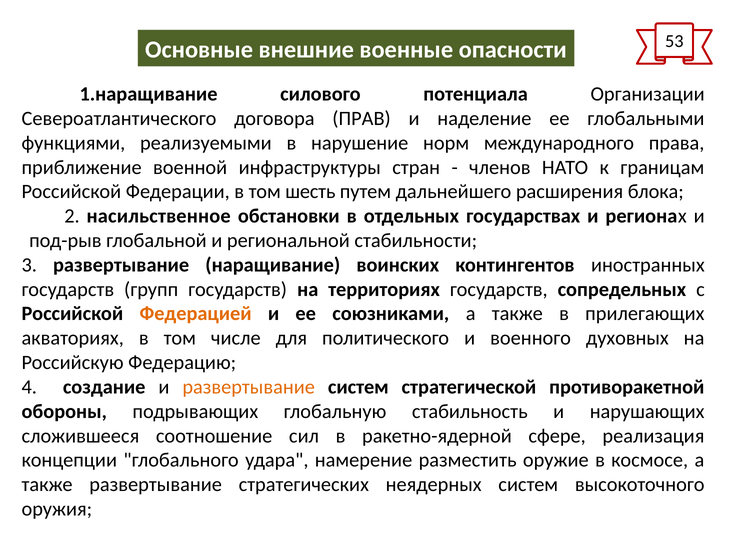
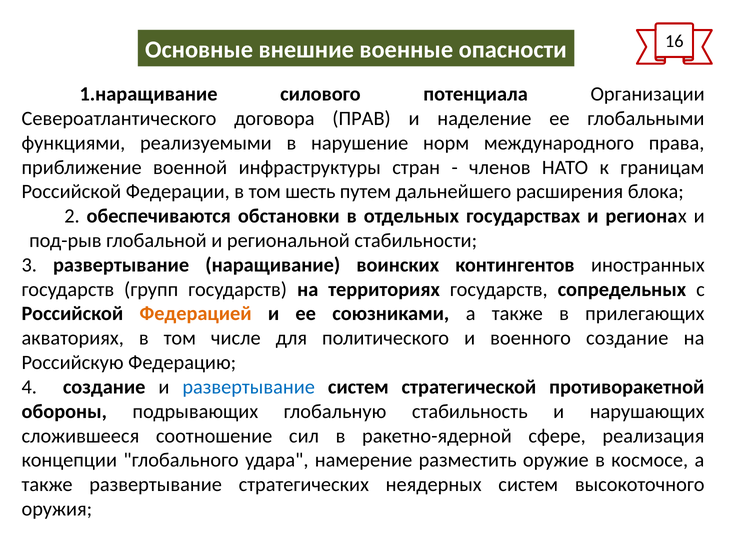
53: 53 -> 16 (674, 41)
насильственное: насильственное -> обеспечиваются (159, 216)
военного духовных: духовных -> создание (627, 338)
развертывание colour: orange -> blue (249, 387)
